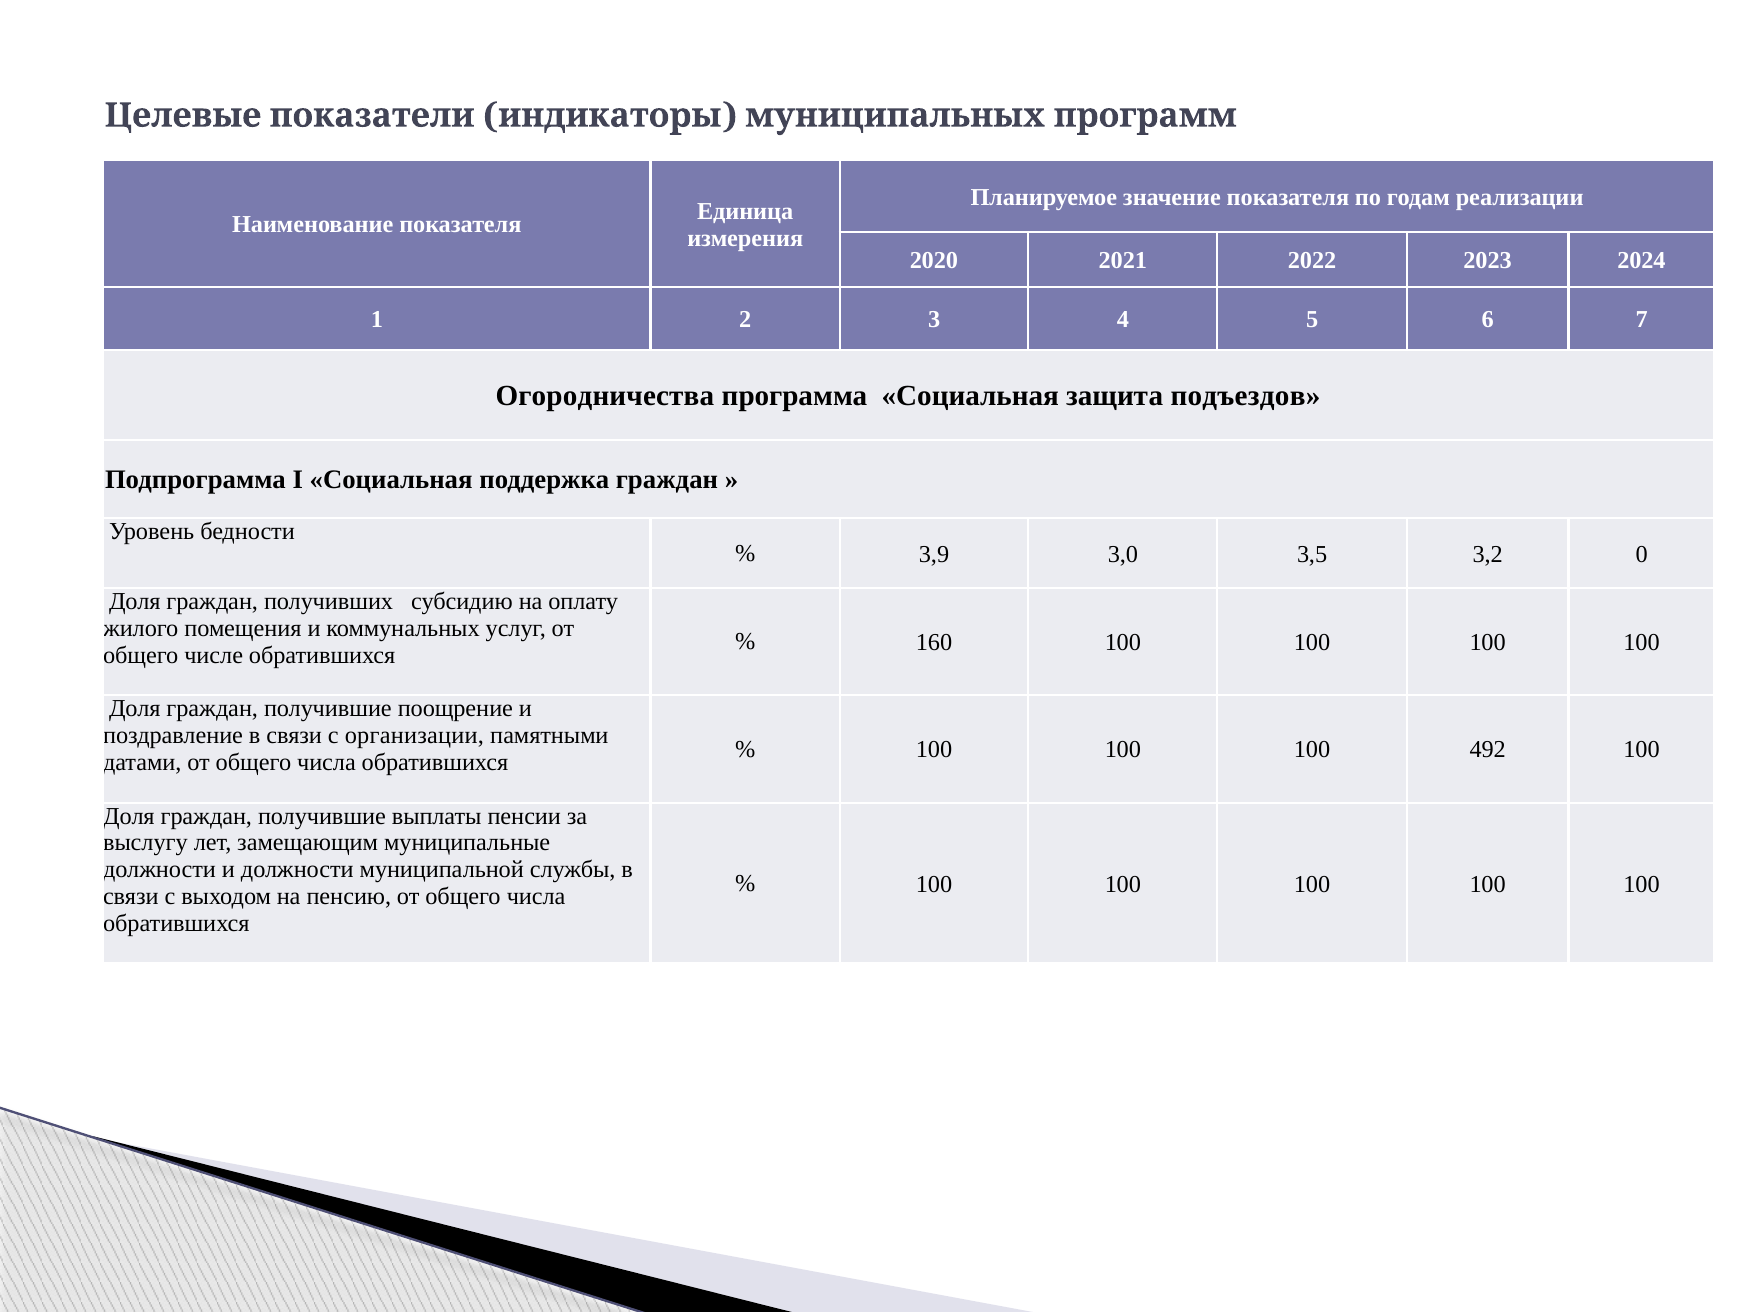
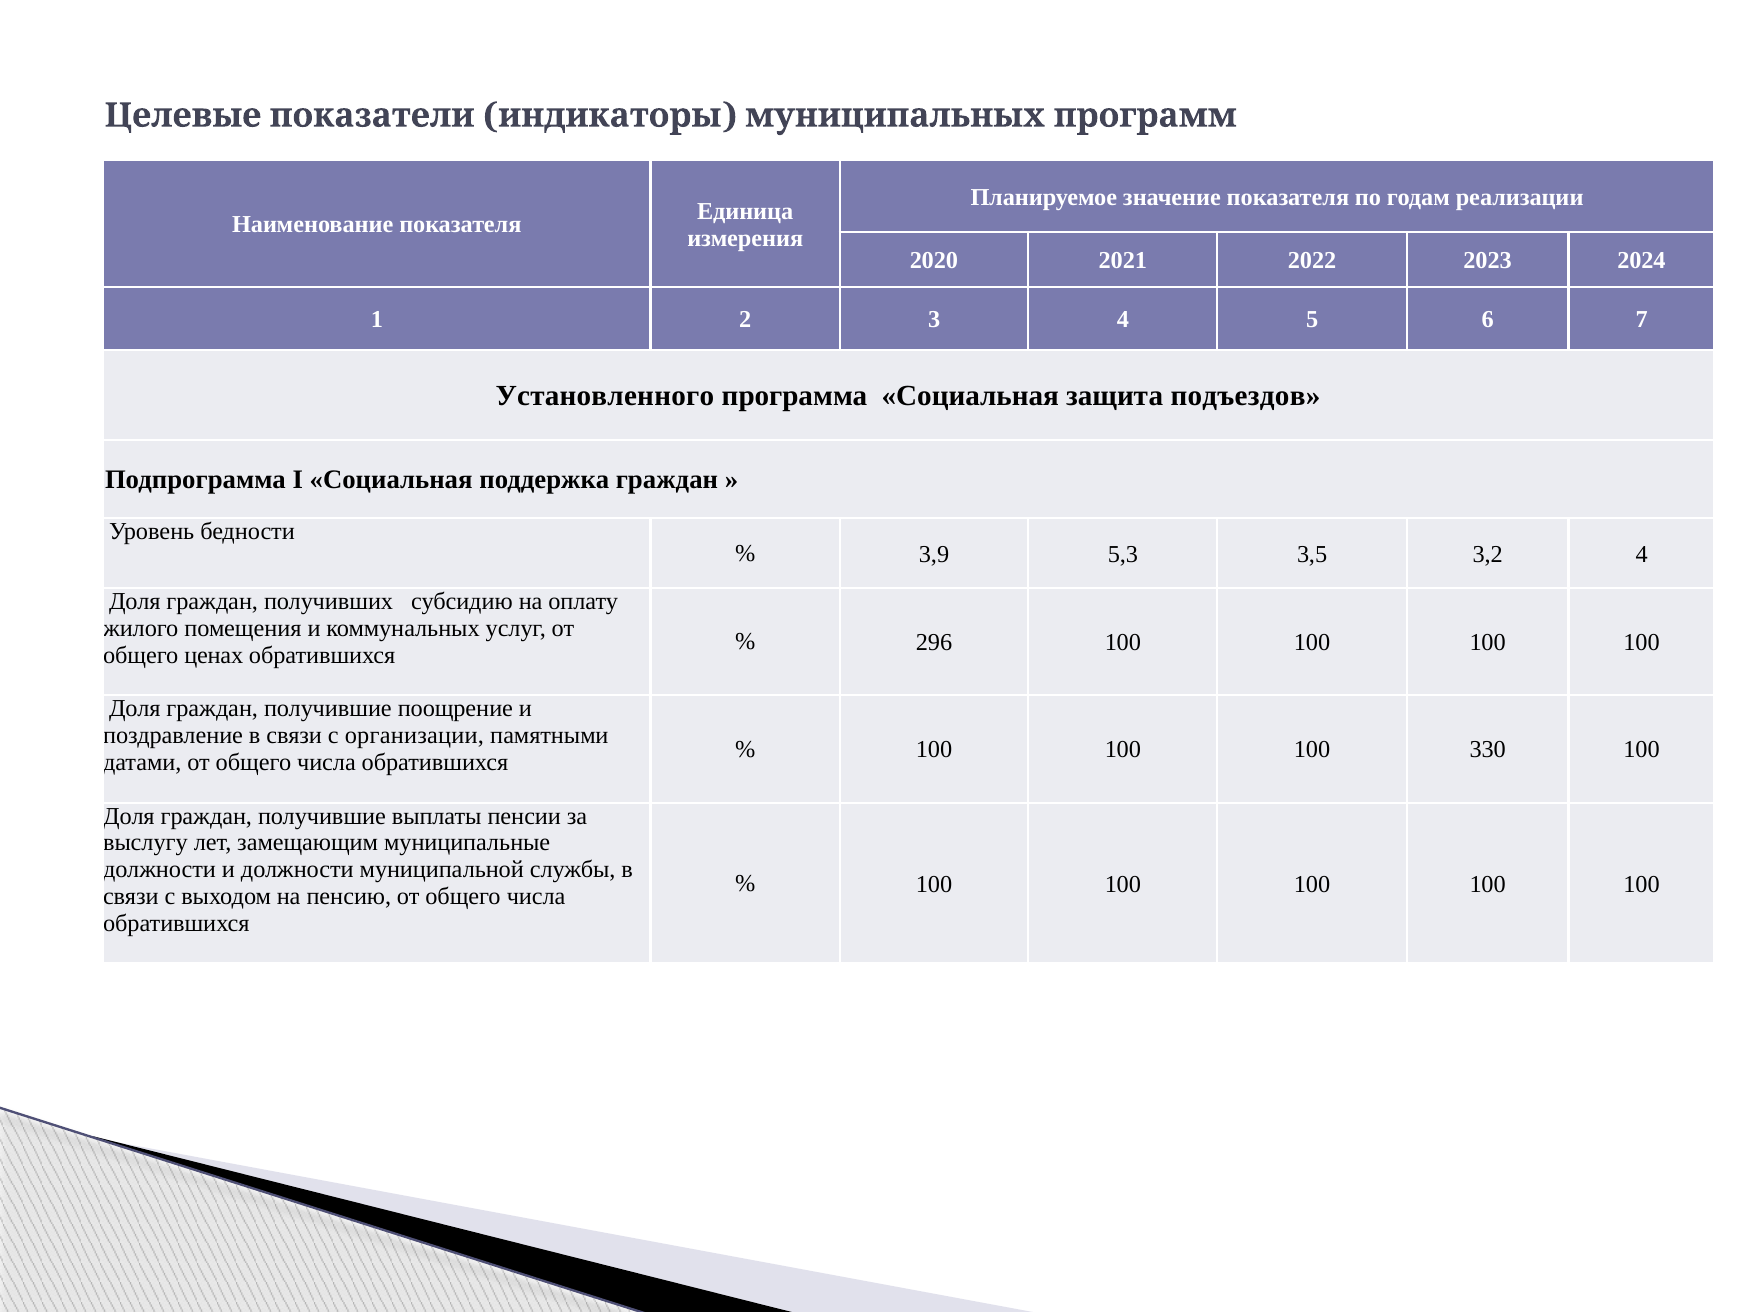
Огородничества: Огородничества -> Установленного (605, 396)
3,0: 3,0 -> 5,3 (1123, 554)
3,2 0: 0 -> 4 (1642, 554)
160: 160 -> 296 (934, 643)
числе: числе -> ценах (214, 655)
492: 492 -> 330 (1488, 750)
